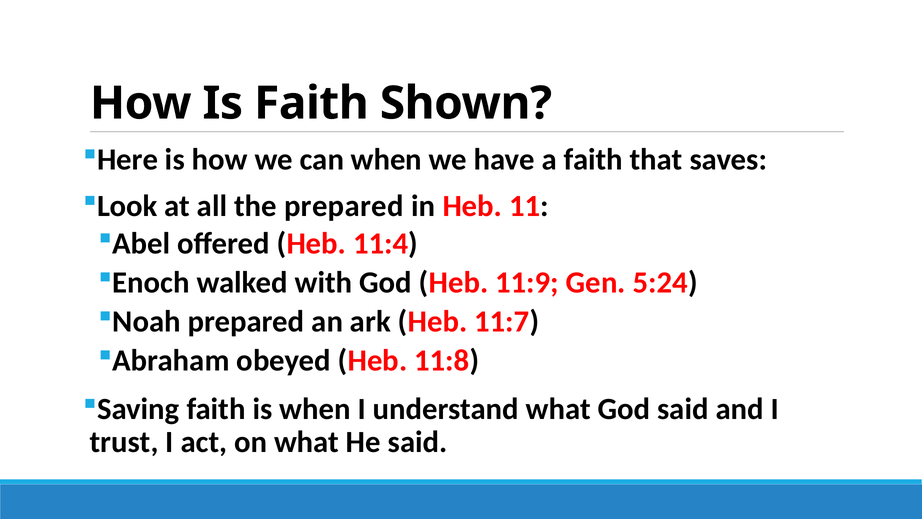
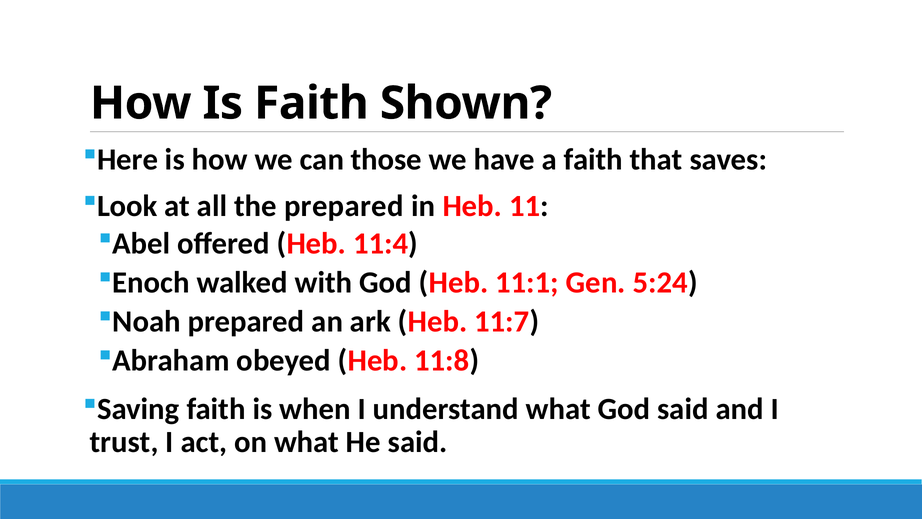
can when: when -> those (386, 159)
11:9: 11:9 -> 11:1 (527, 282)
